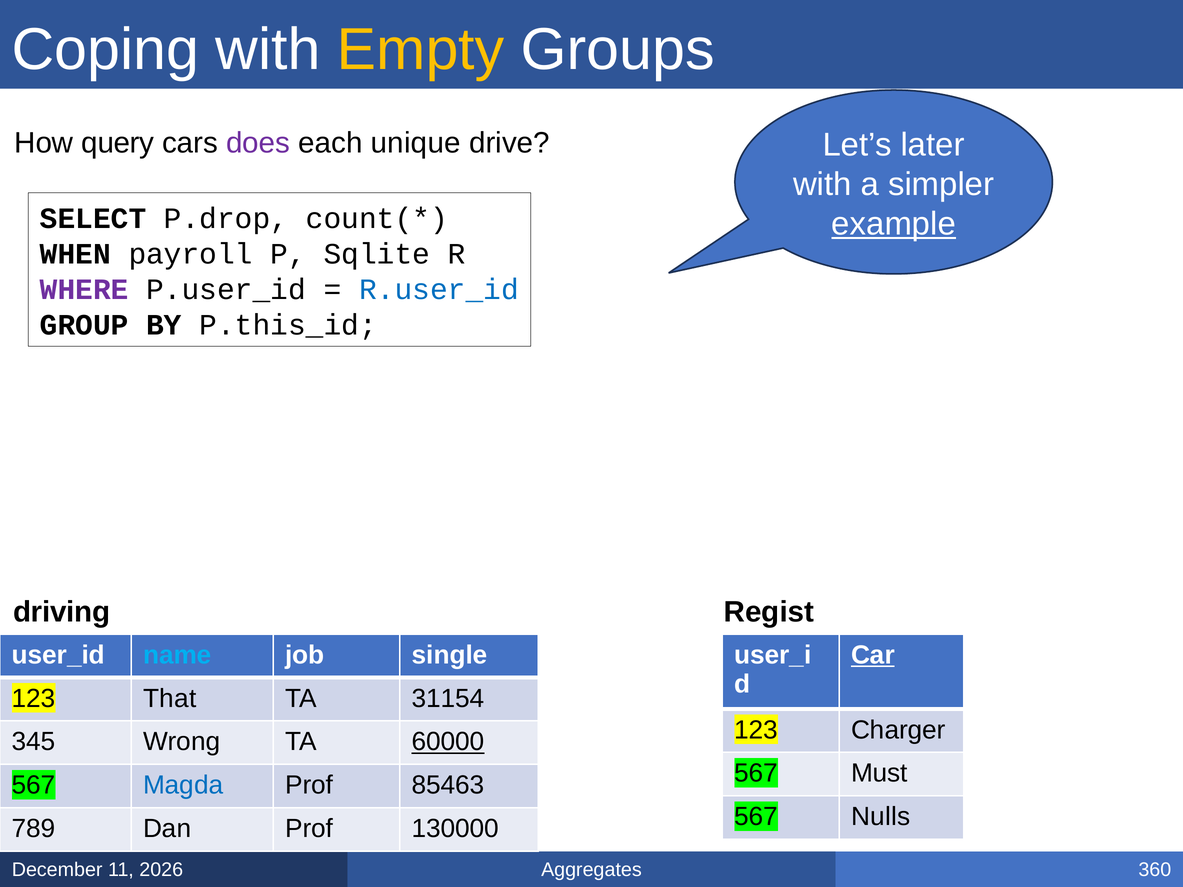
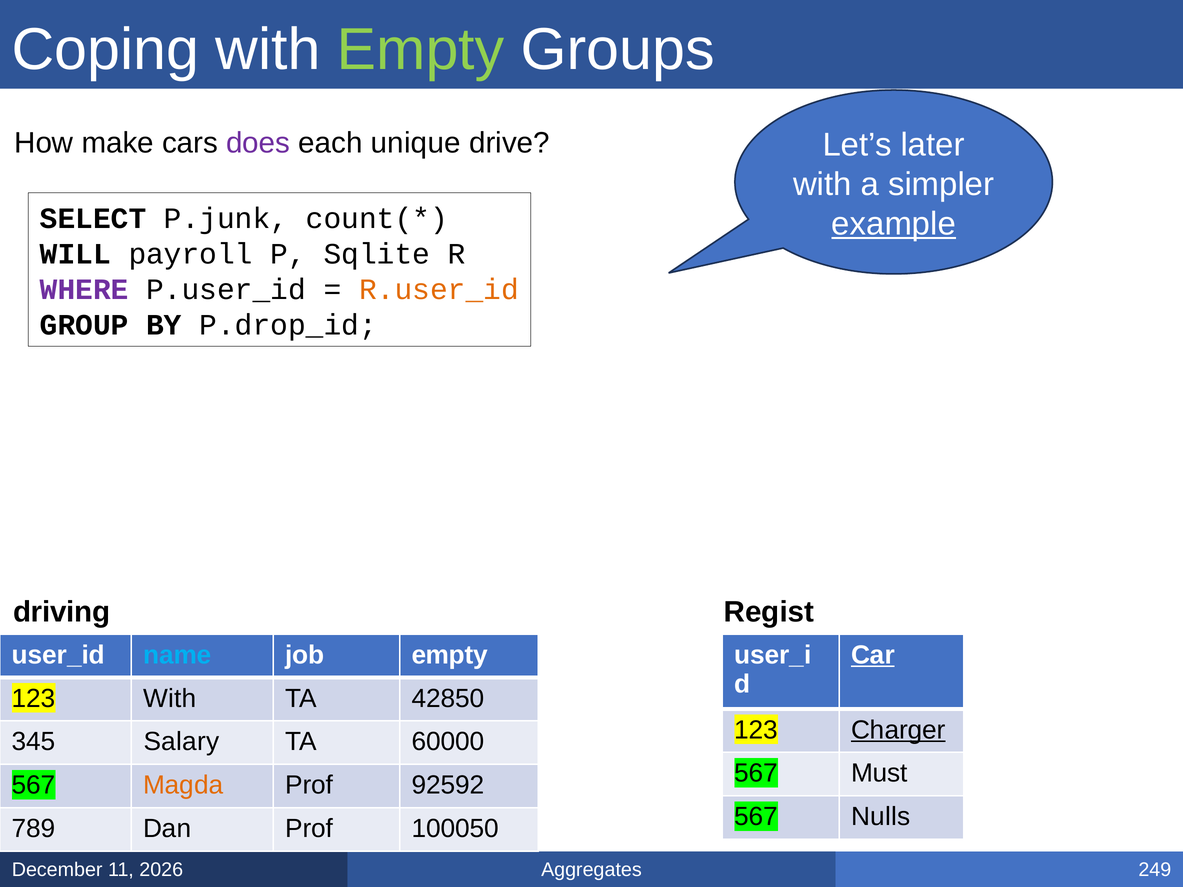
Empty colour: yellow -> light green (421, 50)
query: query -> make (118, 143)
P.drop: P.drop -> P.junk (226, 219)
WHEN: WHEN -> WILL (75, 254)
R.user_id colour: blue -> orange (439, 290)
P.this_id: P.this_id -> P.drop_id (288, 325)
job single: single -> empty (450, 655)
123 That: That -> With (170, 699)
31154: 31154 -> 42850 (448, 699)
Charger underline: none -> present (898, 730)
Wrong: Wrong -> Salary (181, 742)
60000 underline: present -> none (448, 742)
Magda colour: blue -> orange (183, 785)
85463: 85463 -> 92592 (448, 785)
130000: 130000 -> 100050 (455, 829)
360: 360 -> 249 (1155, 870)
